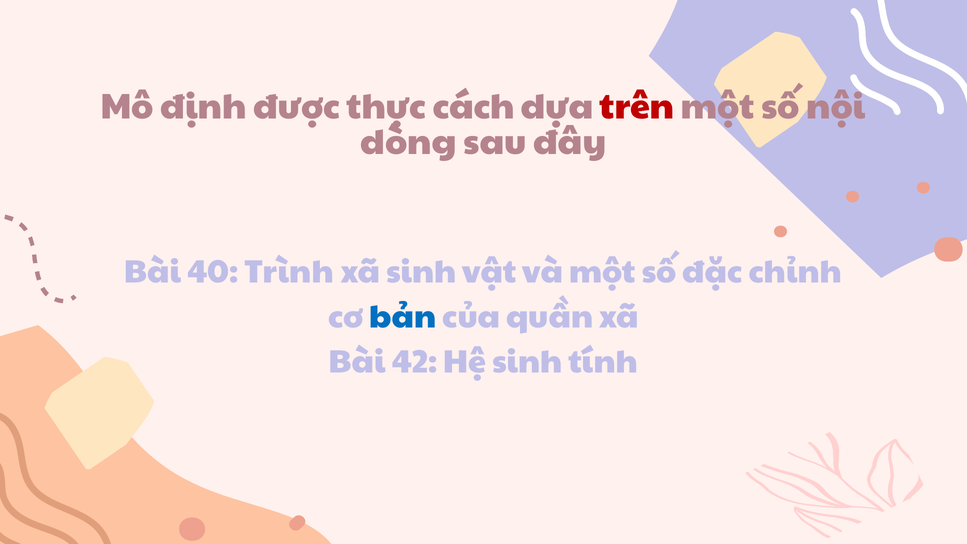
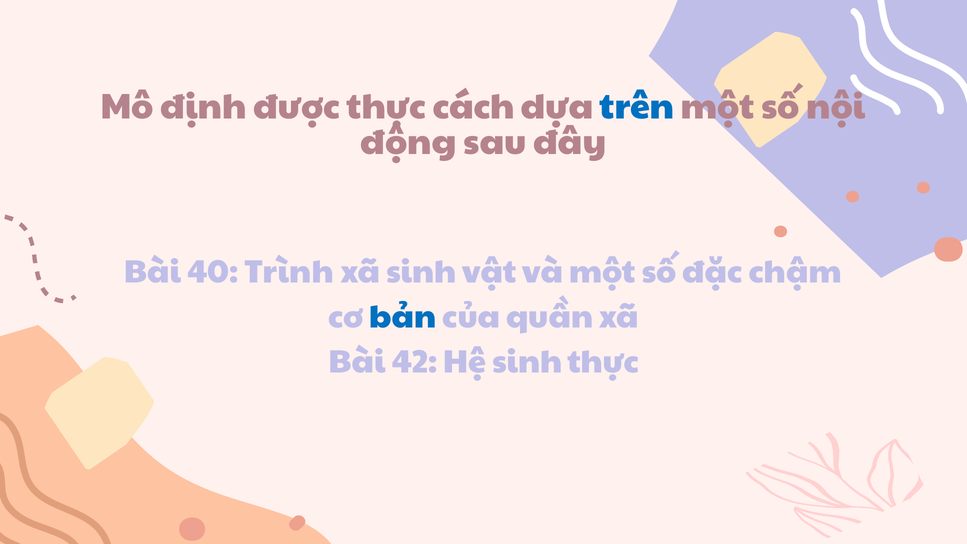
trên colour: red -> blue (637, 107)
dòng: dòng -> động (409, 142)
chỉnh: chỉnh -> chậm (795, 272)
sinh tính: tính -> thực (603, 362)
